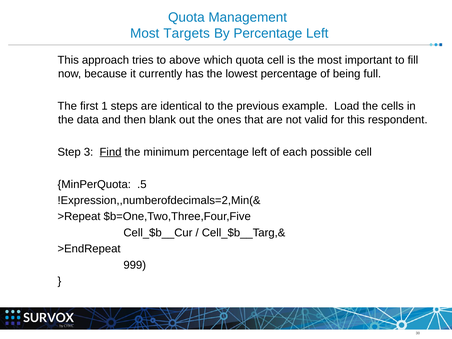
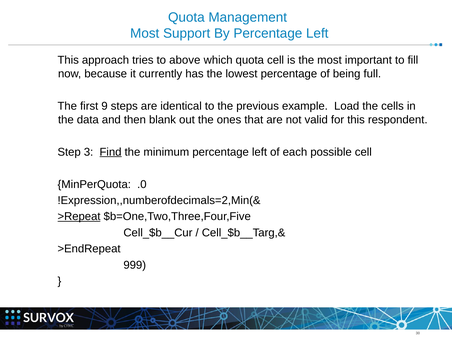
Targets: Targets -> Support (187, 34)
1: 1 -> 9 (105, 106)
.5: .5 -> .0 (142, 184)
>Repeat underline: none -> present (79, 217)
